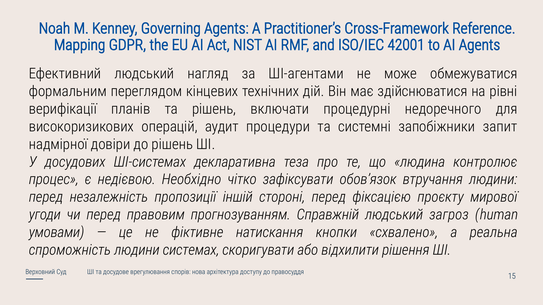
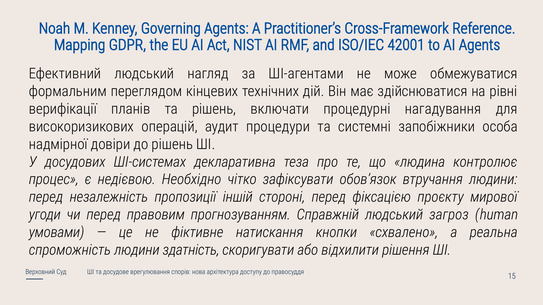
недоречного: недоречного -> нагадування (443, 109)
запит: запит -> особа (500, 127)
системах: системах -> здатність (191, 250)
